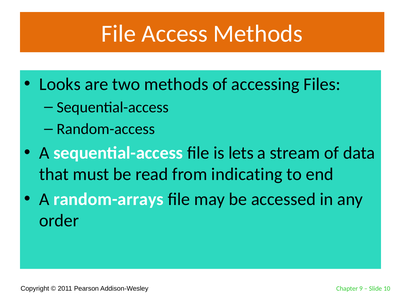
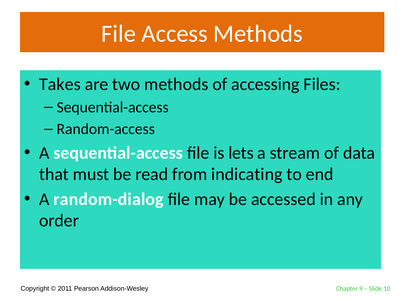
Looks: Looks -> Takes (60, 84)
random-arrays: random-arrays -> random-dialog (109, 199)
